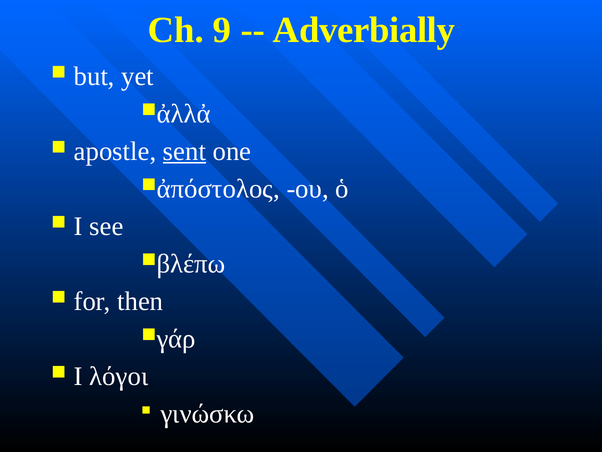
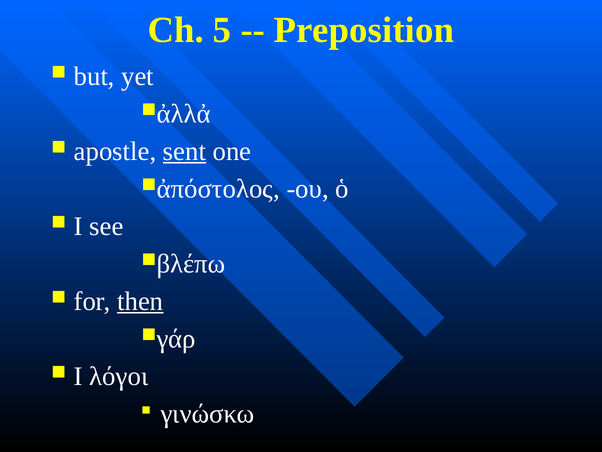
9: 9 -> 5 (222, 30)
Adverbially: Adverbially -> Preposition (364, 30)
then underline: none -> present (140, 301)
